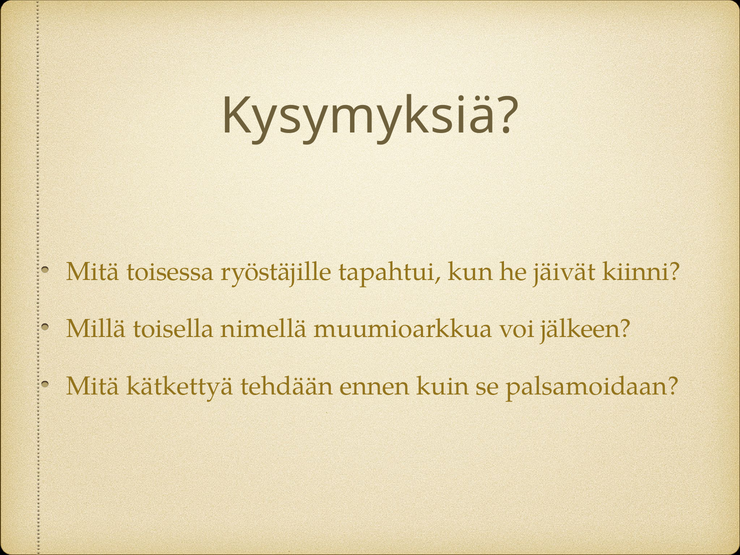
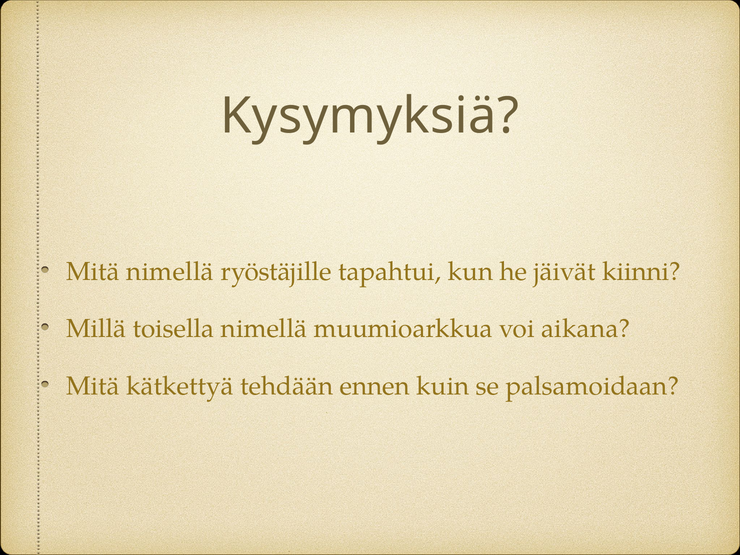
Mitä toisessa: toisessa -> nimellä (170, 272)
jälkeen: jälkeen -> aikana (586, 329)
